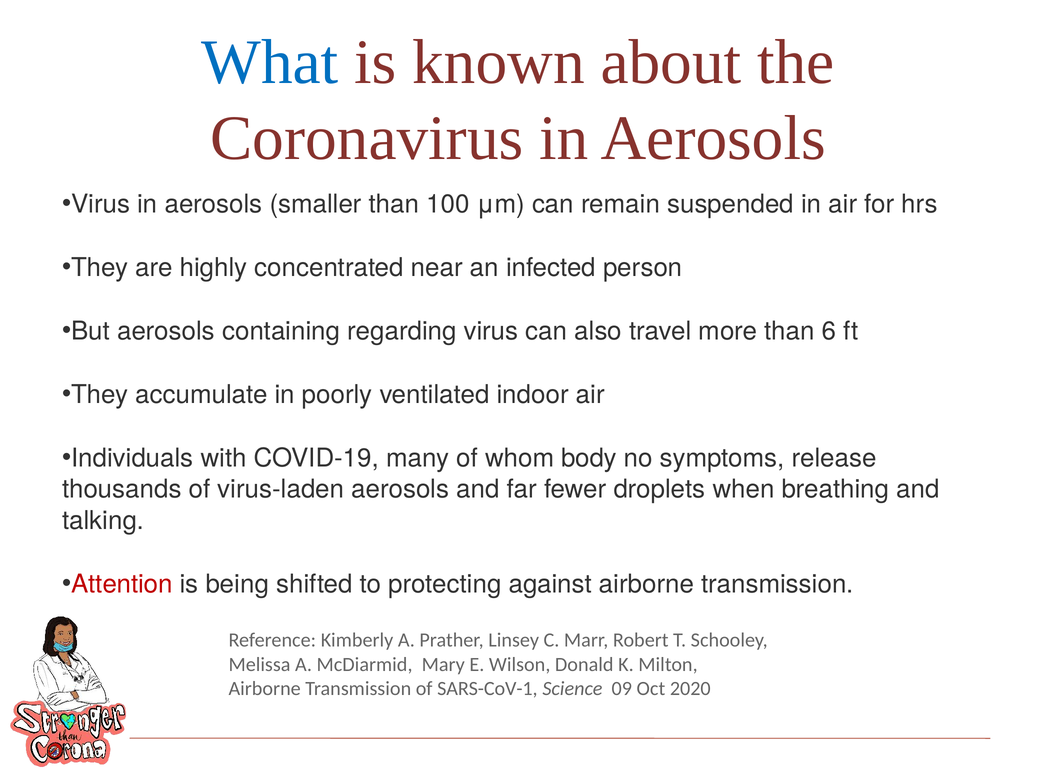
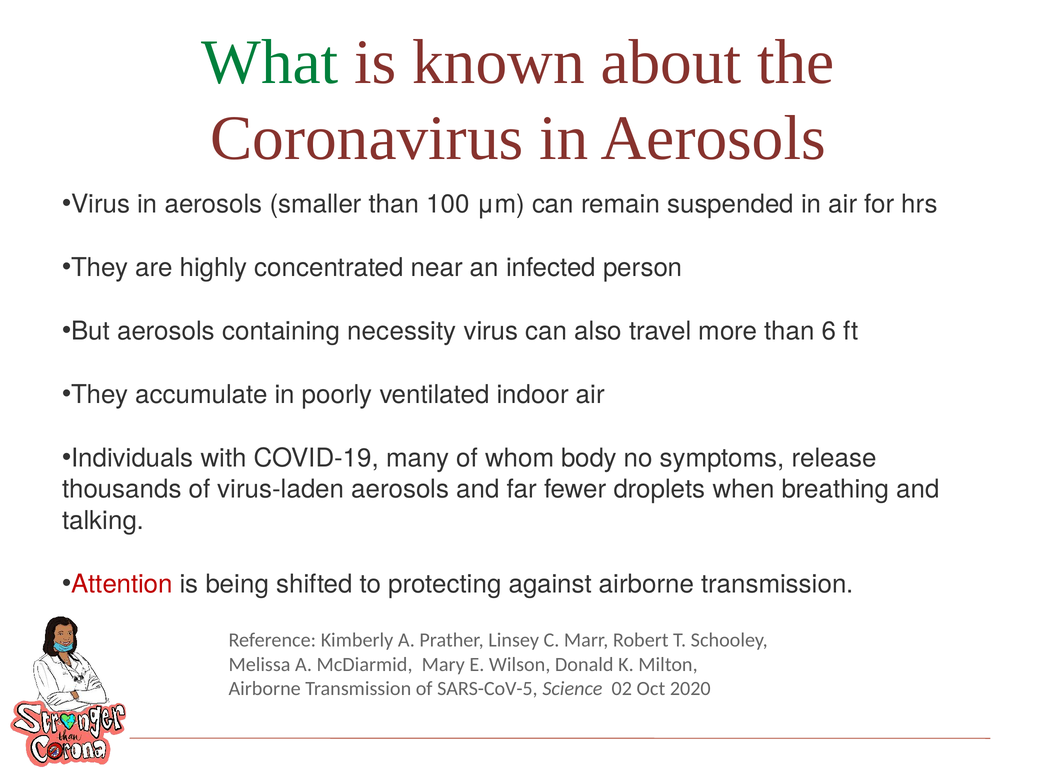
What colour: blue -> green (270, 62)
regarding: regarding -> necessity (402, 331)
SARS-CoV-1: SARS-CoV-1 -> SARS-CoV-5 (487, 689)
09: 09 -> 02 (622, 689)
